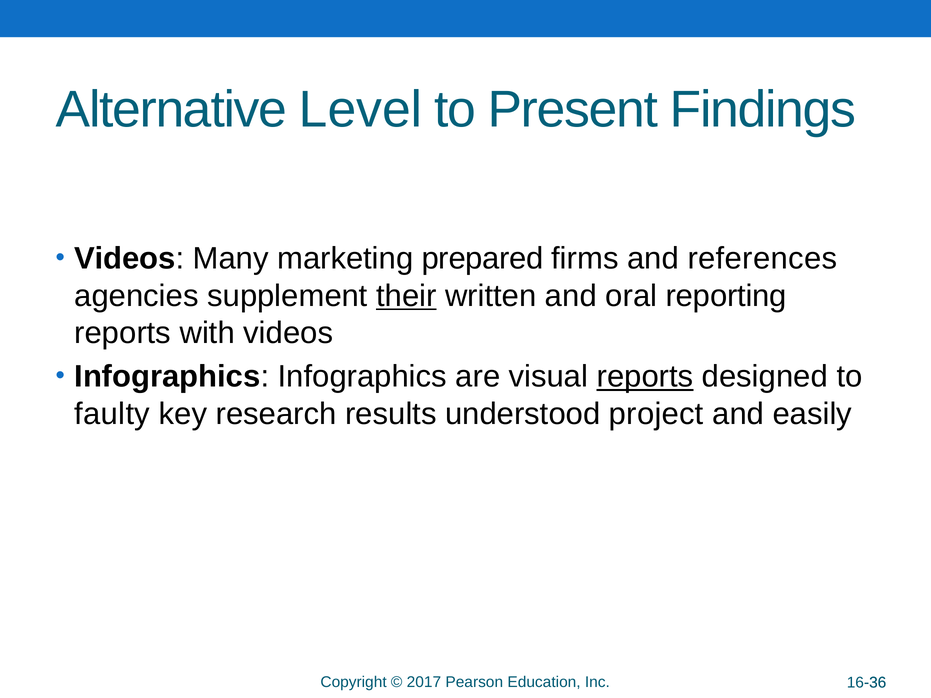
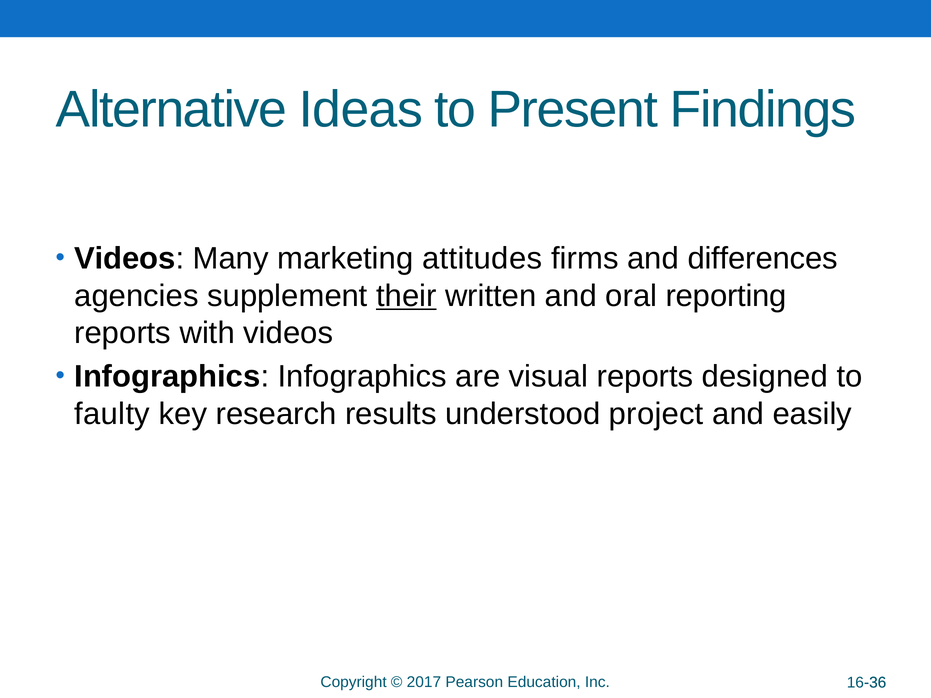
Level: Level -> Ideas (361, 110)
prepared: prepared -> attitudes (482, 259)
references: references -> differences (763, 259)
reports underline: present -> none (645, 377)
